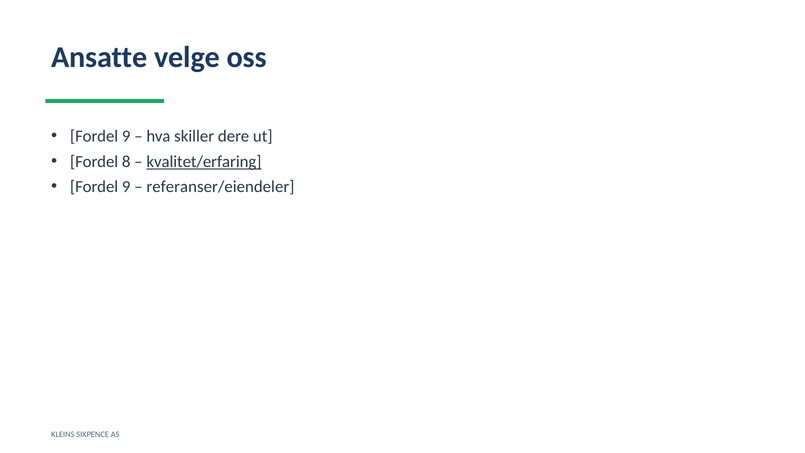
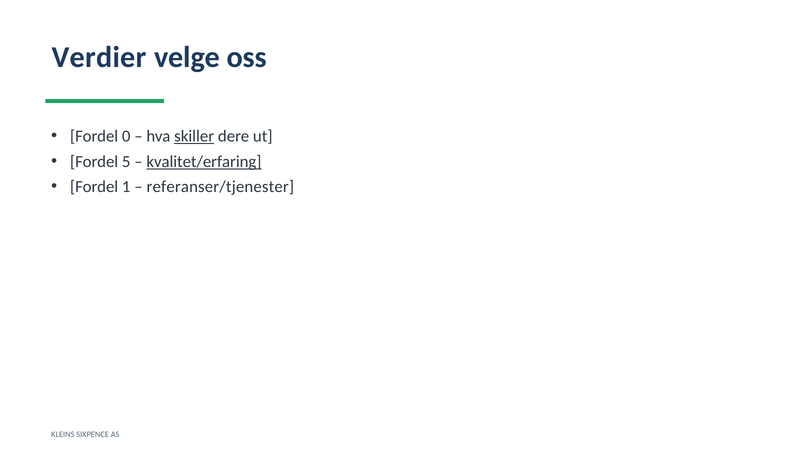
Ansatte: Ansatte -> Verdier (99, 57)
9: 9 -> 0 (126, 136)
skiller underline: none -> present (194, 136)
8: 8 -> 5 (126, 162)
9: 9 -> 1 (126, 187)
referanser/eiendeler: referanser/eiendeler -> referanser/tjenester (220, 187)
